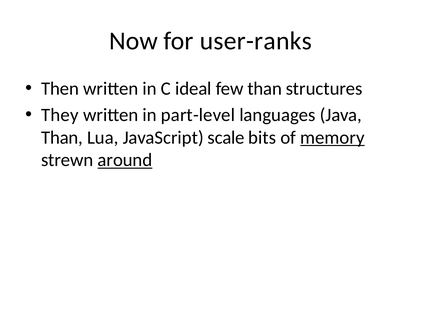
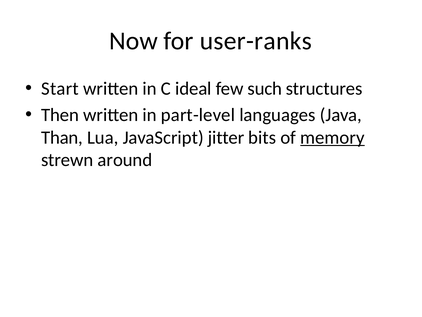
Then: Then -> Start (60, 89)
few than: than -> such (265, 89)
They: They -> Then (60, 115)
scale: scale -> jitter (226, 137)
around underline: present -> none (125, 160)
